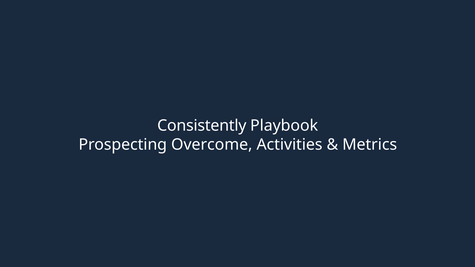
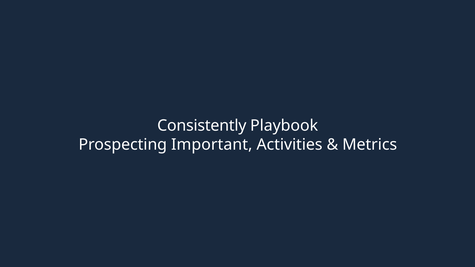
Overcome: Overcome -> Important (212, 145)
